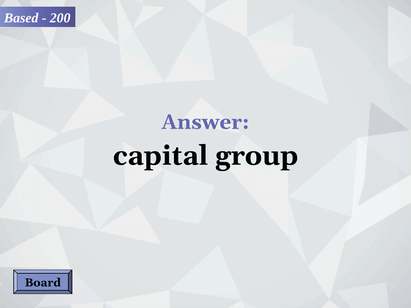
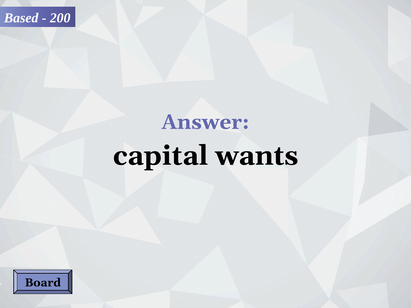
group: group -> wants (257, 156)
